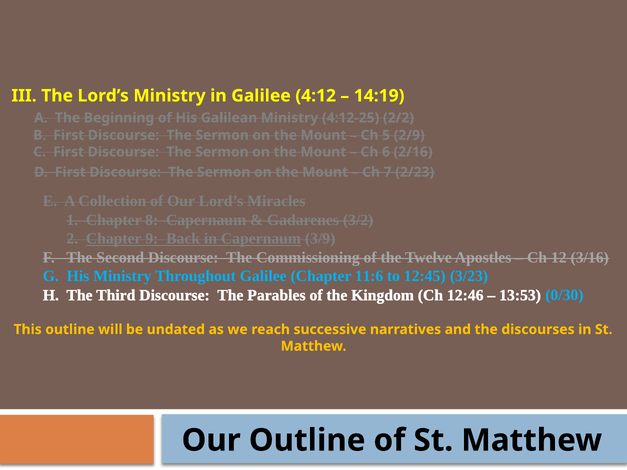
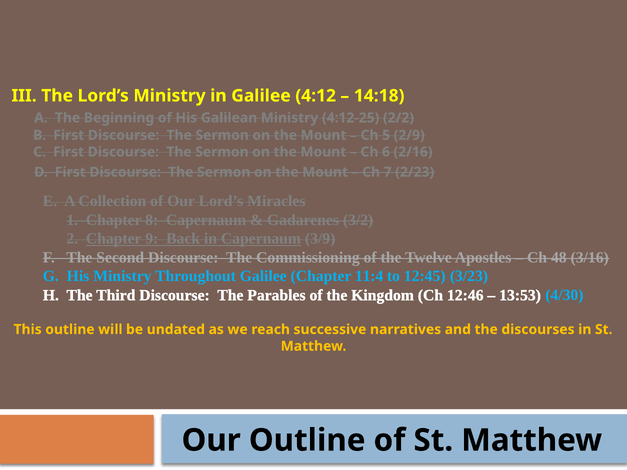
14:19: 14:19 -> 14:18 (379, 96)
12: 12 -> 48 (559, 258)
11:6: 11:6 -> 11:4 (369, 276)
0/30: 0/30 -> 4/30 (564, 295)
